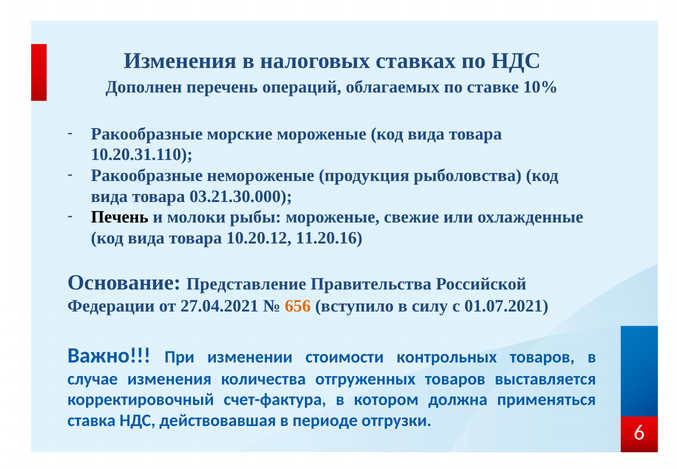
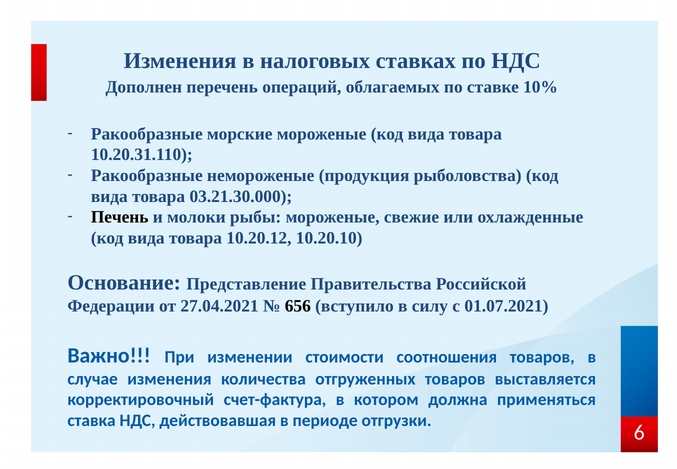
11.20.16: 11.20.16 -> 10.20.10 (329, 238)
656 colour: orange -> black (298, 306)
контрольных: контрольных -> соотношения (447, 357)
